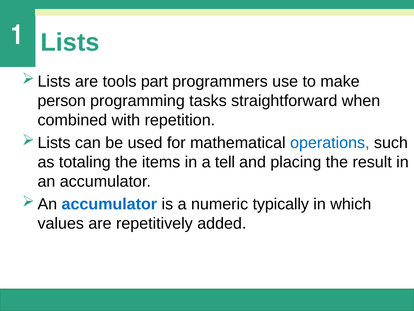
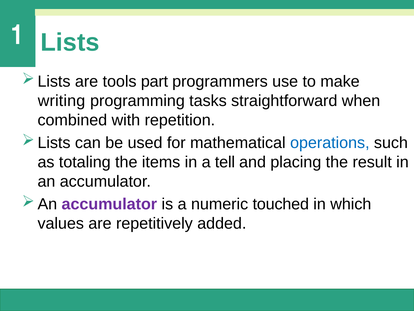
person: person -> writing (62, 101)
accumulator colour: blue -> purple (109, 204)
typically: typically -> touched (281, 204)
